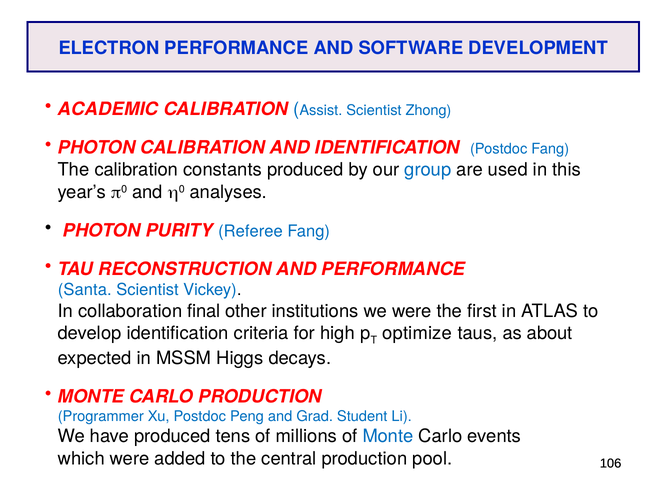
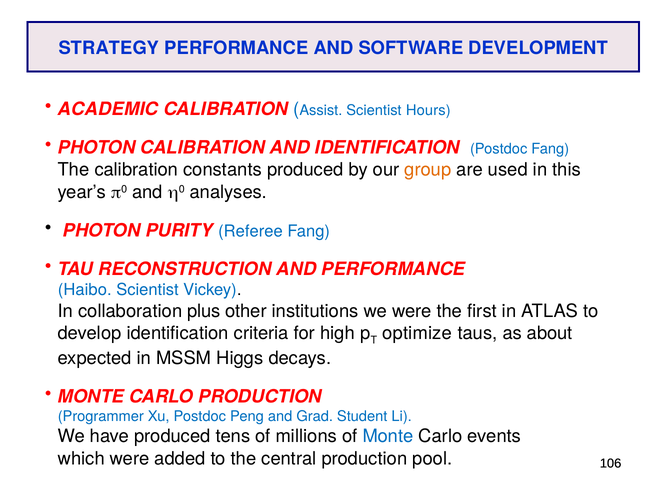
ELECTRON: ELECTRON -> STRATEGY (109, 48)
Zhong: Zhong -> Hours (428, 110)
group colour: blue -> orange (428, 170)
Santa: Santa -> Haibo (85, 290)
final: final -> plus (204, 311)
